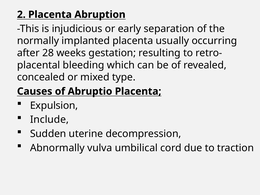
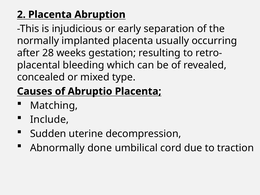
Expulsion: Expulsion -> Matching (54, 105)
vulva: vulva -> done (100, 148)
